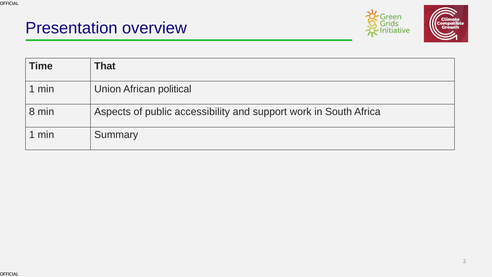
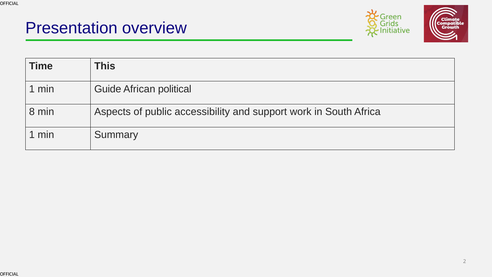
That: That -> This (105, 66)
Union: Union -> Guide (108, 89)
